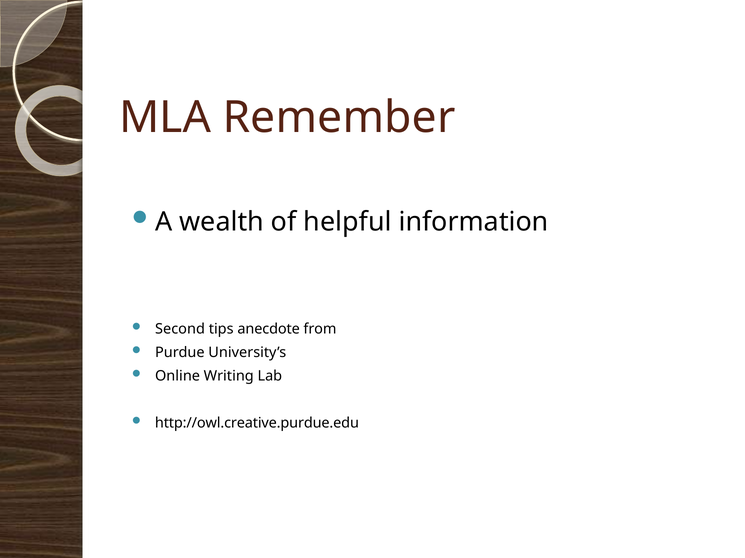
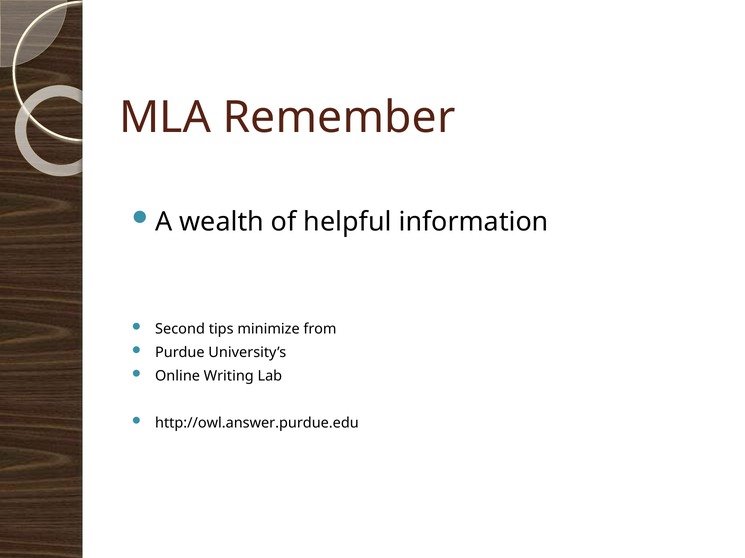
anecdote: anecdote -> minimize (269, 329)
http://owl.creative.purdue.edu: http://owl.creative.purdue.edu -> http://owl.answer.purdue.edu (257, 424)
